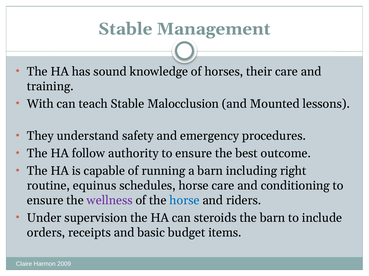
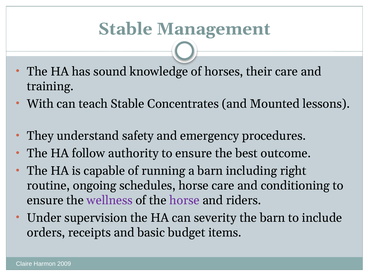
Malocclusion: Malocclusion -> Concentrates (183, 104)
equinus: equinus -> ongoing (95, 186)
horse colour: blue -> purple (185, 201)
steroids: steroids -> severity (215, 218)
